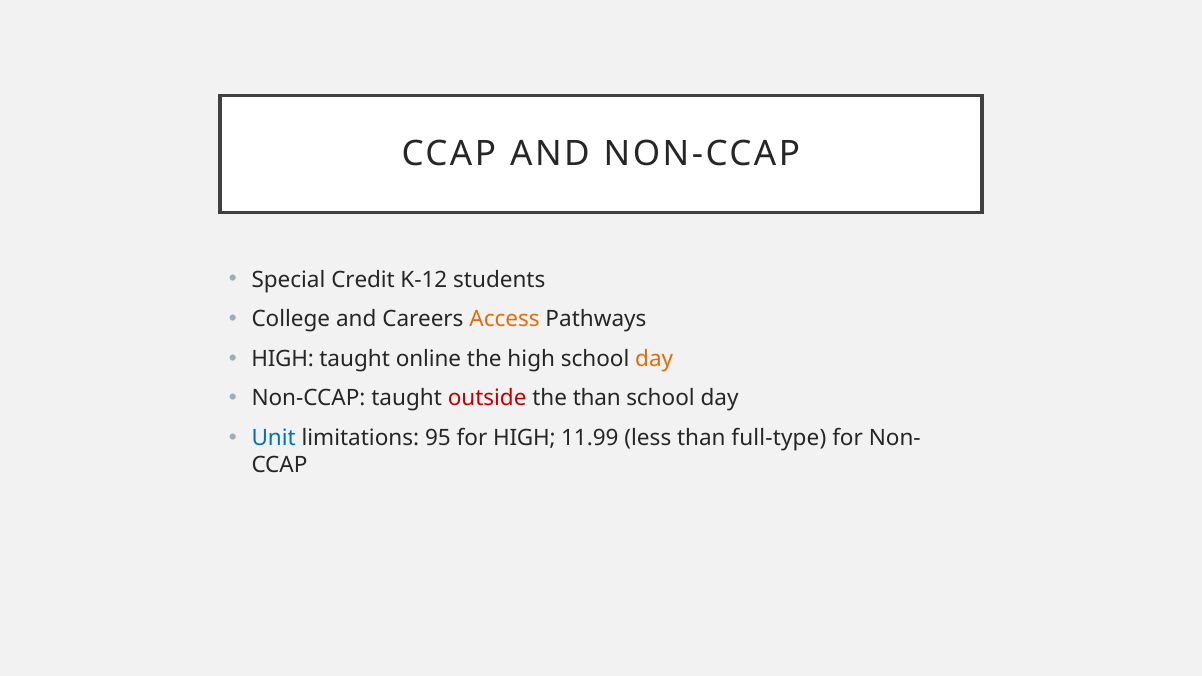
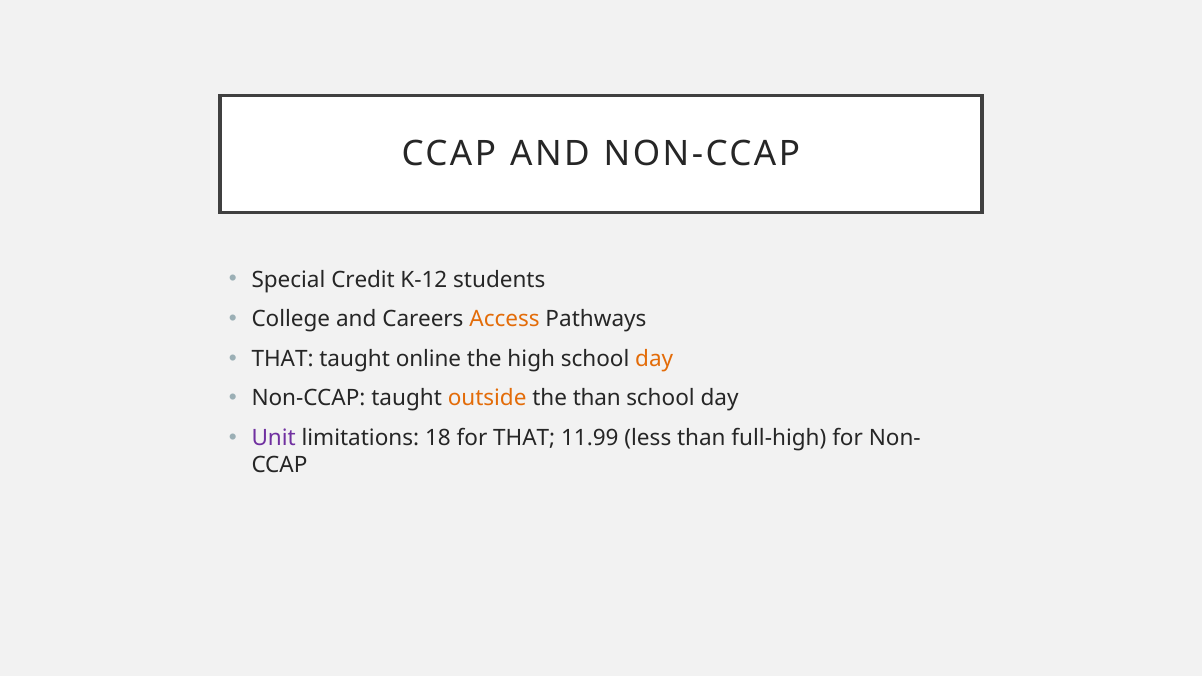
HIGH: HIGH -> THAT (283, 359)
outside colour: red -> orange (487, 398)
Unit colour: blue -> purple (274, 438)
95: 95 -> 18 (438, 438)
for HIGH: HIGH -> THAT (524, 438)
full-type: full-type -> full-high (779, 438)
